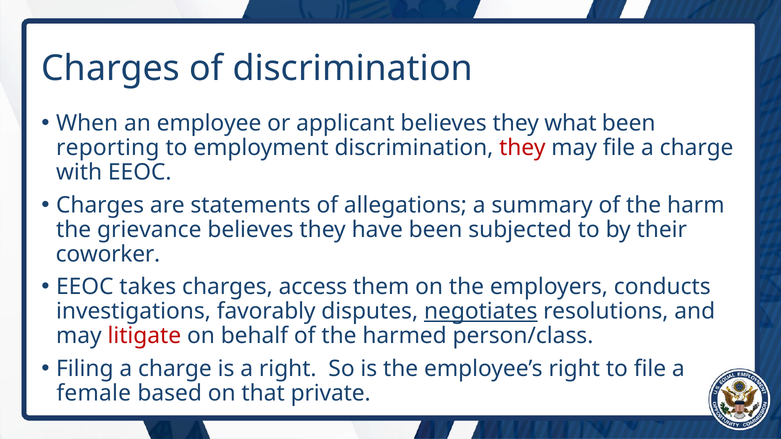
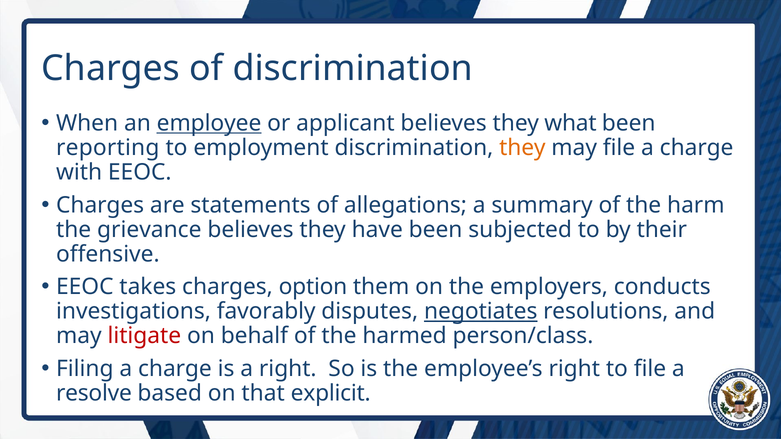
employee underline: none -> present (209, 123)
they colour: red -> orange (522, 148)
coworker: coworker -> offensive (108, 254)
access: access -> option (313, 287)
female: female -> resolve (94, 393)
private: private -> explicit (331, 393)
